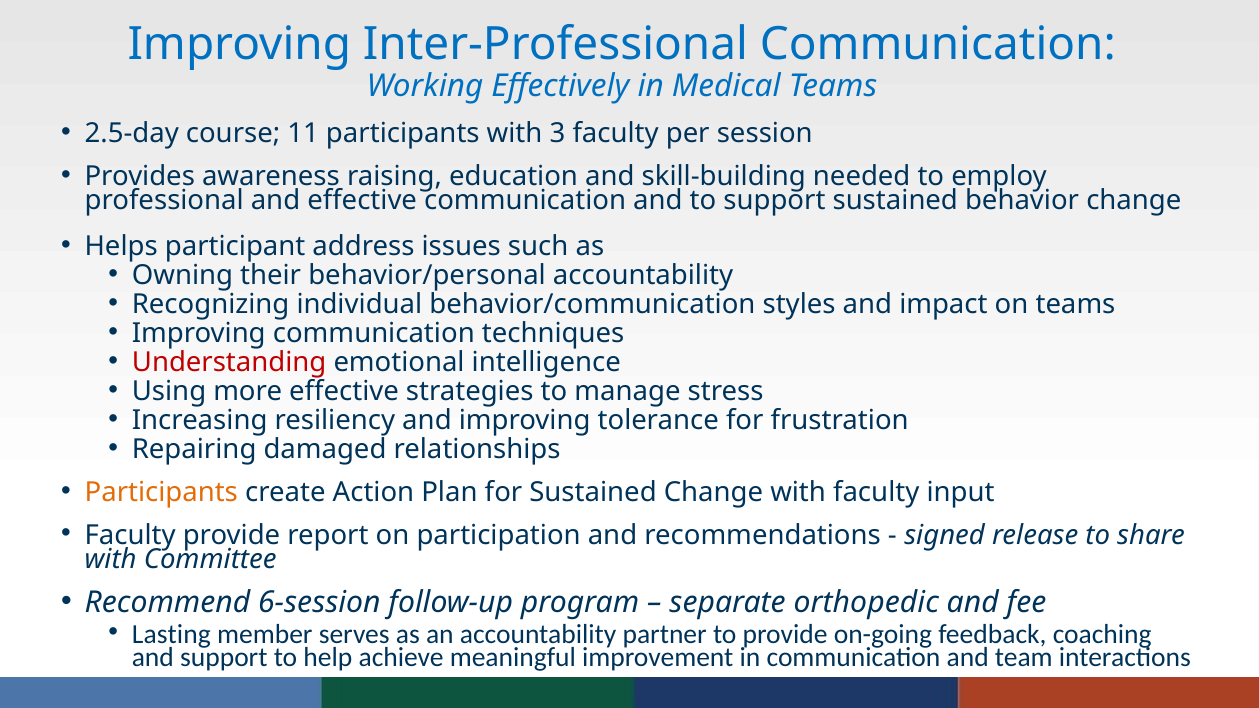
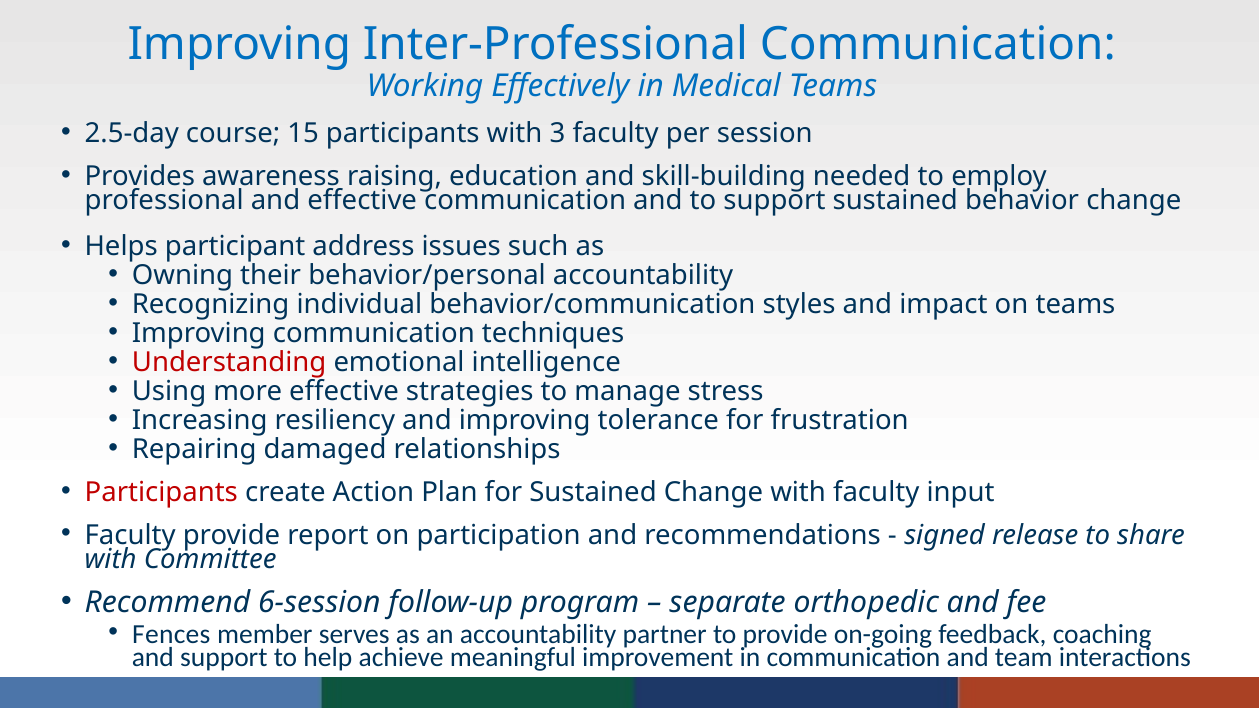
11: 11 -> 15 (303, 134)
Participants colour: orange -> red (161, 493)
Lasting: Lasting -> Fences (171, 634)
